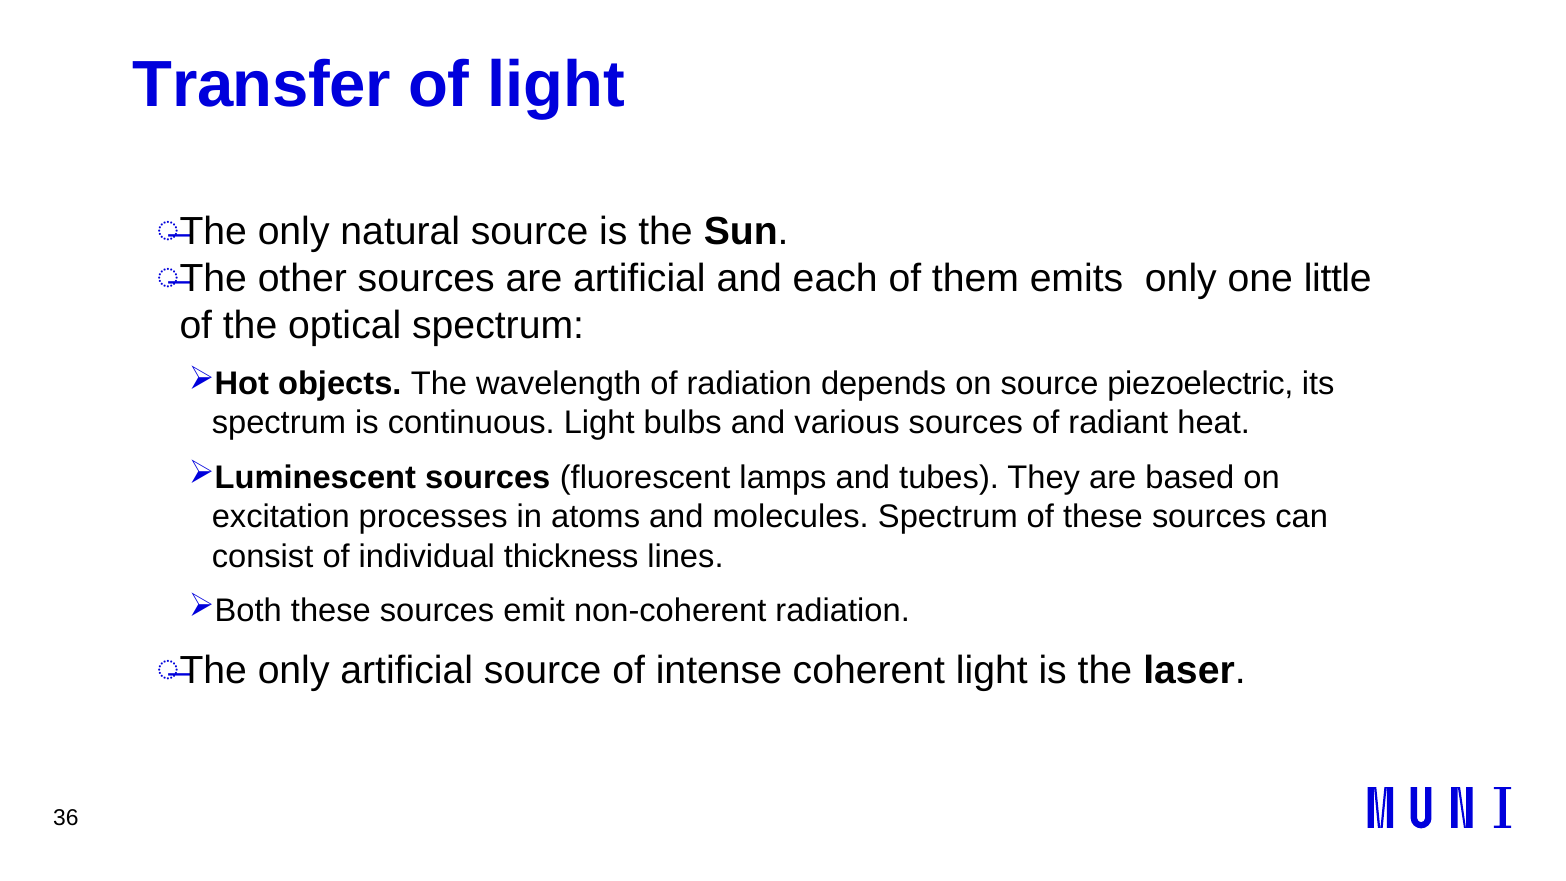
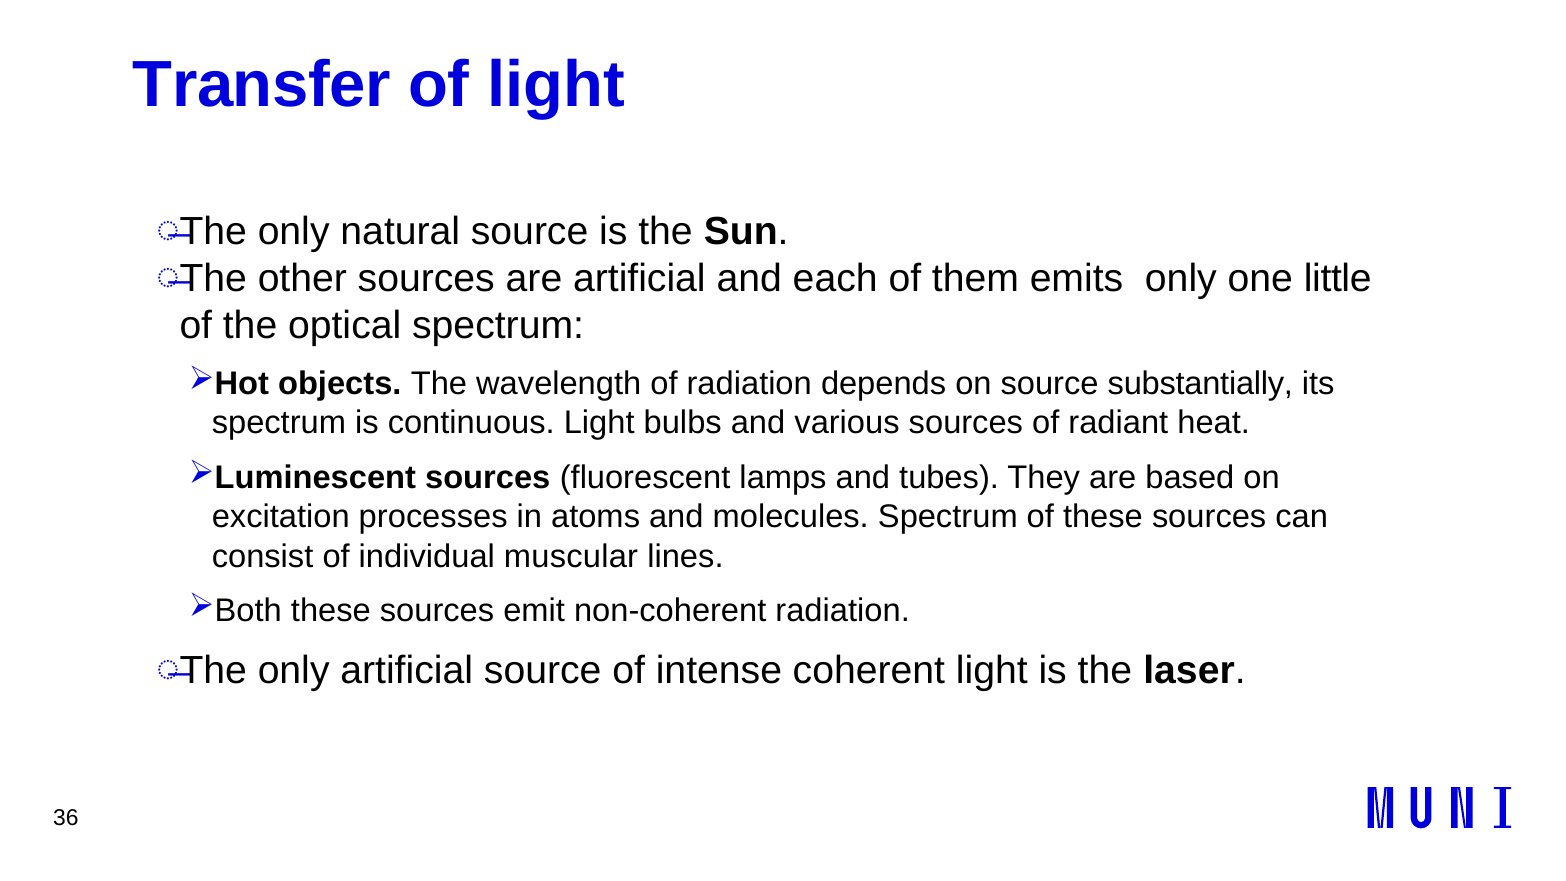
piezoelectric: piezoelectric -> substantially (1200, 384)
thickness: thickness -> muscular (571, 556)
